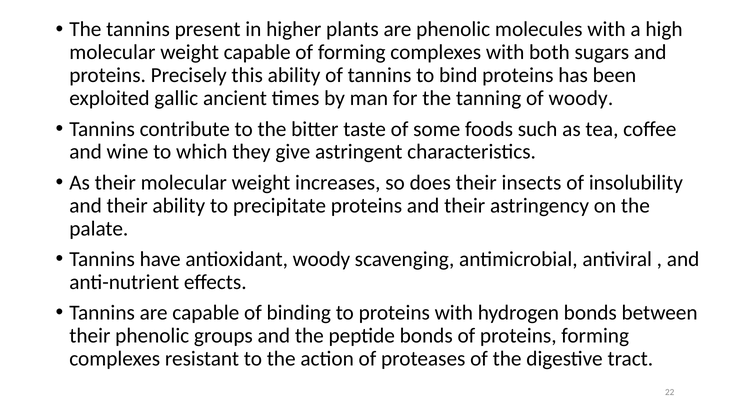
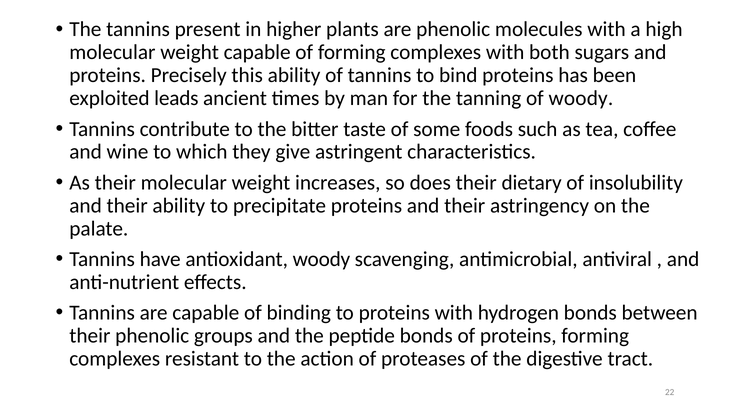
gallic: gallic -> leads (176, 98)
insects: insects -> dietary (532, 182)
